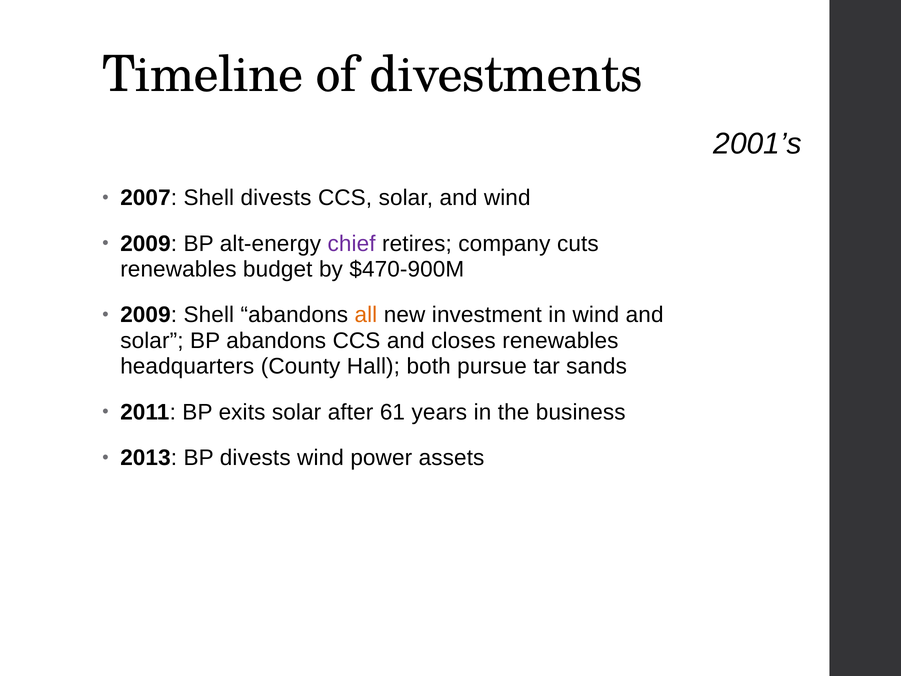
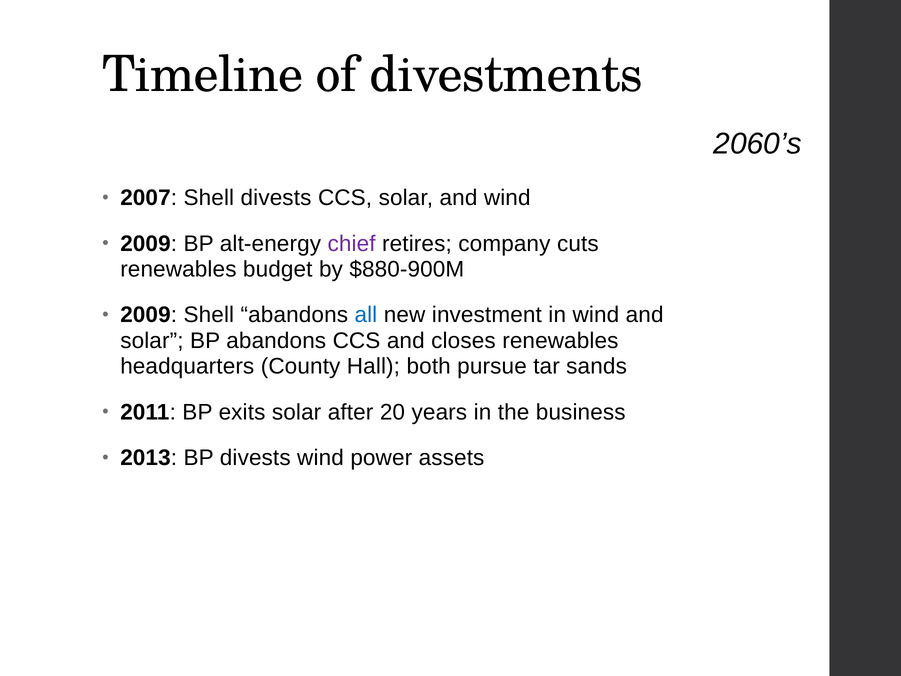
2001’s: 2001’s -> 2060’s (758, 144)
$470-900M: $470-900M -> $880-900M (407, 269)
all colour: orange -> blue (366, 315)
61: 61 -> 20 (392, 412)
